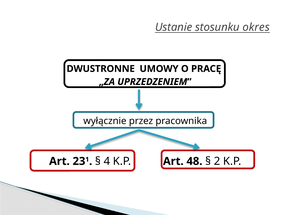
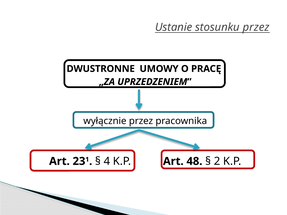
stosunku okres: okres -> przez (256, 27)
